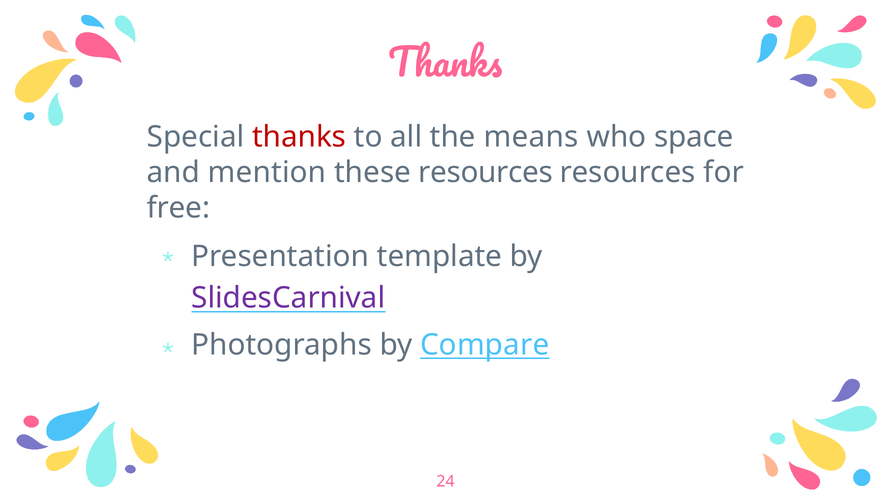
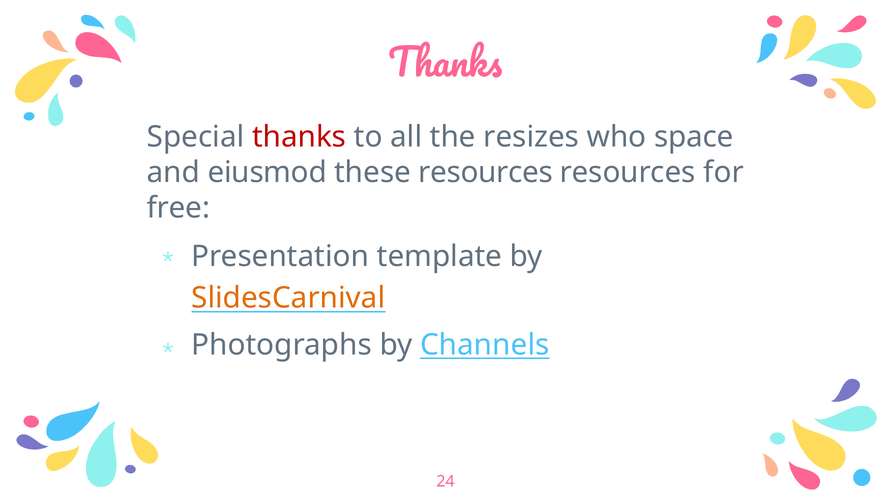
means: means -> resizes (531, 137)
mention: mention -> eiusmod (267, 173)
SlidesCarnival colour: purple -> orange (288, 298)
Compare: Compare -> Channels (485, 345)
